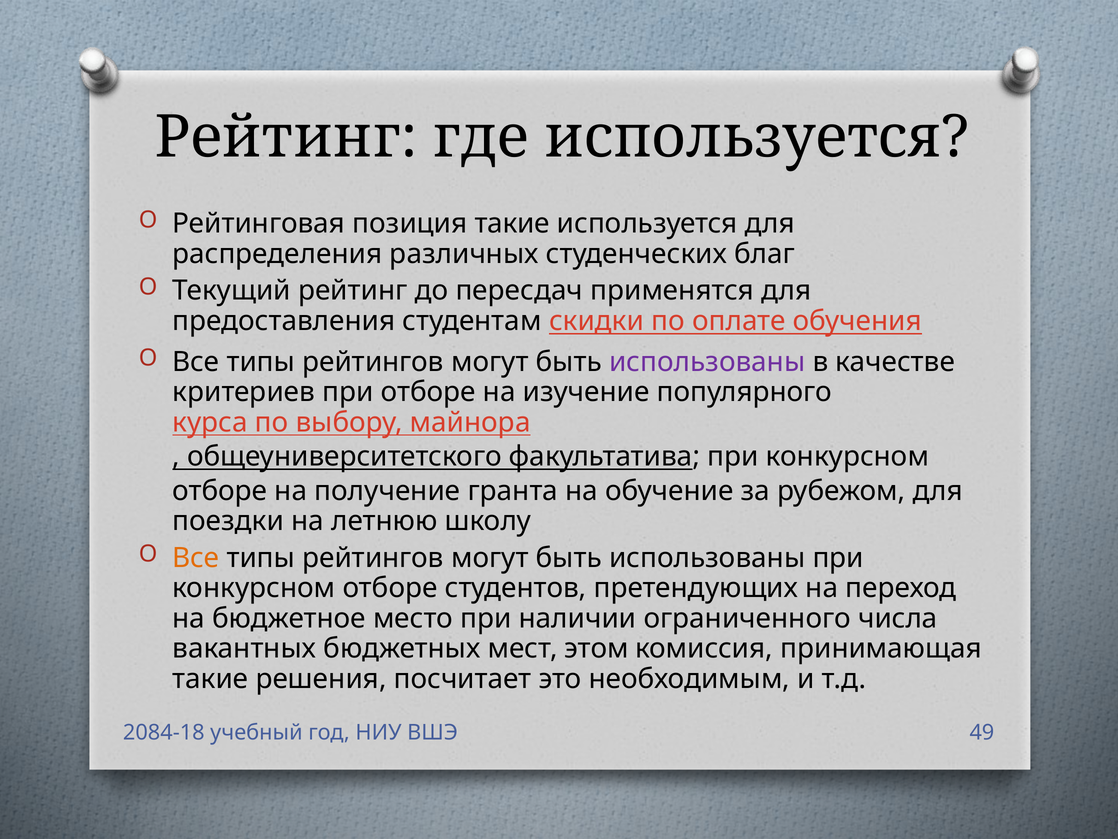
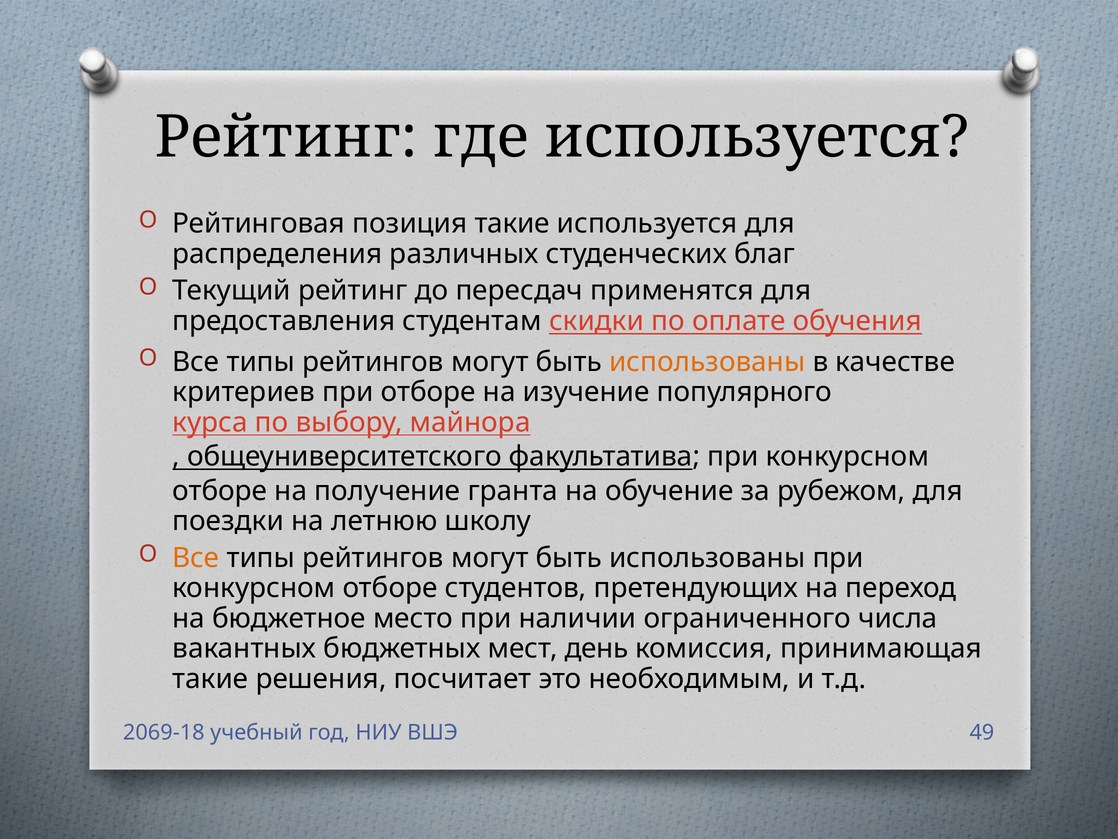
использованы colour: purple -> orange (707, 362)
этом: этом -> день (596, 648)
2084-18: 2084-18 -> 2069-18 (164, 732)
